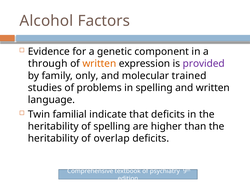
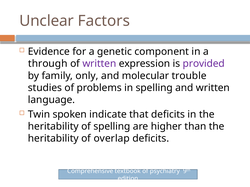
Alcohol: Alcohol -> Unclear (47, 21)
written colour: orange -> purple (99, 64)
trained: trained -> trouble (189, 76)
familial: familial -> spoken (70, 115)
